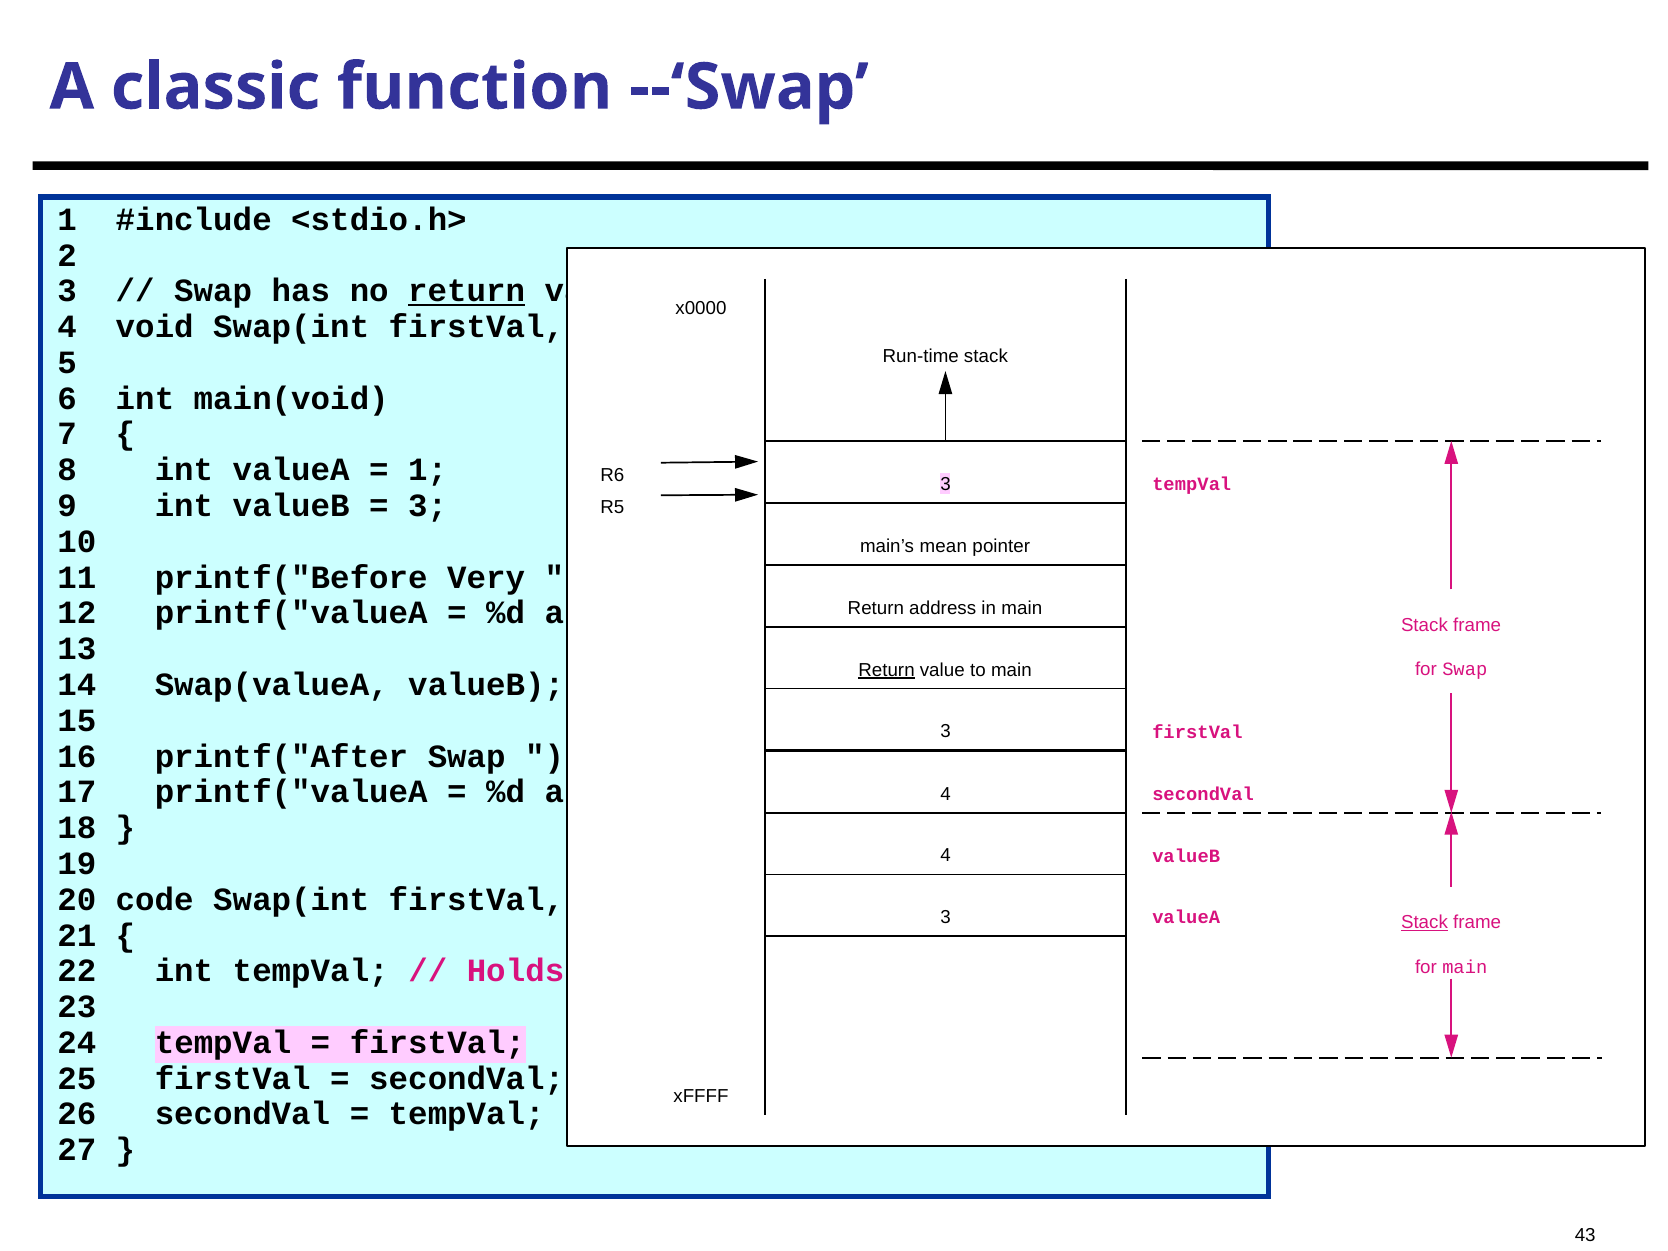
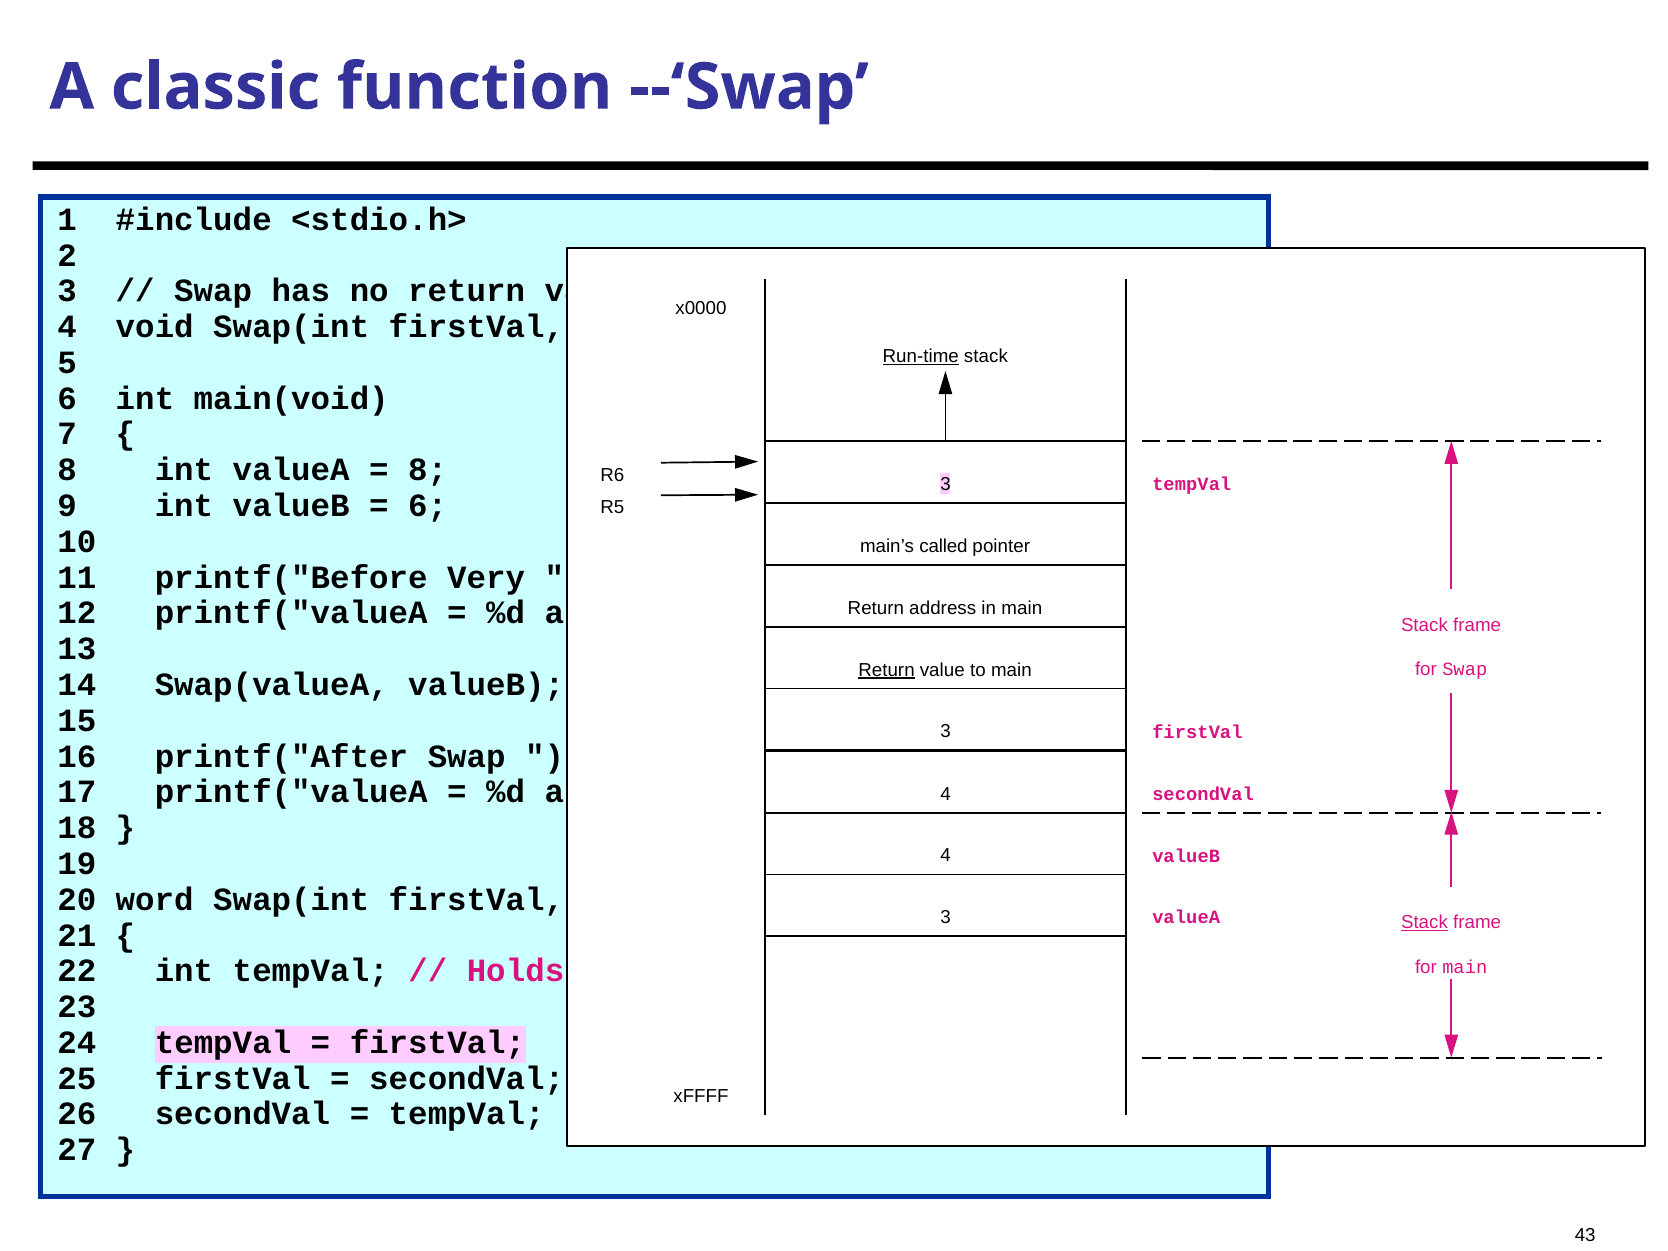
return underline: present -> none (467, 291)
Run-time underline: none -> present (921, 356)
1: 1 -> 8 (428, 470)
3: 3 -> 6 (428, 506)
mean: mean -> called (943, 546)
code: code -> word (155, 900)
